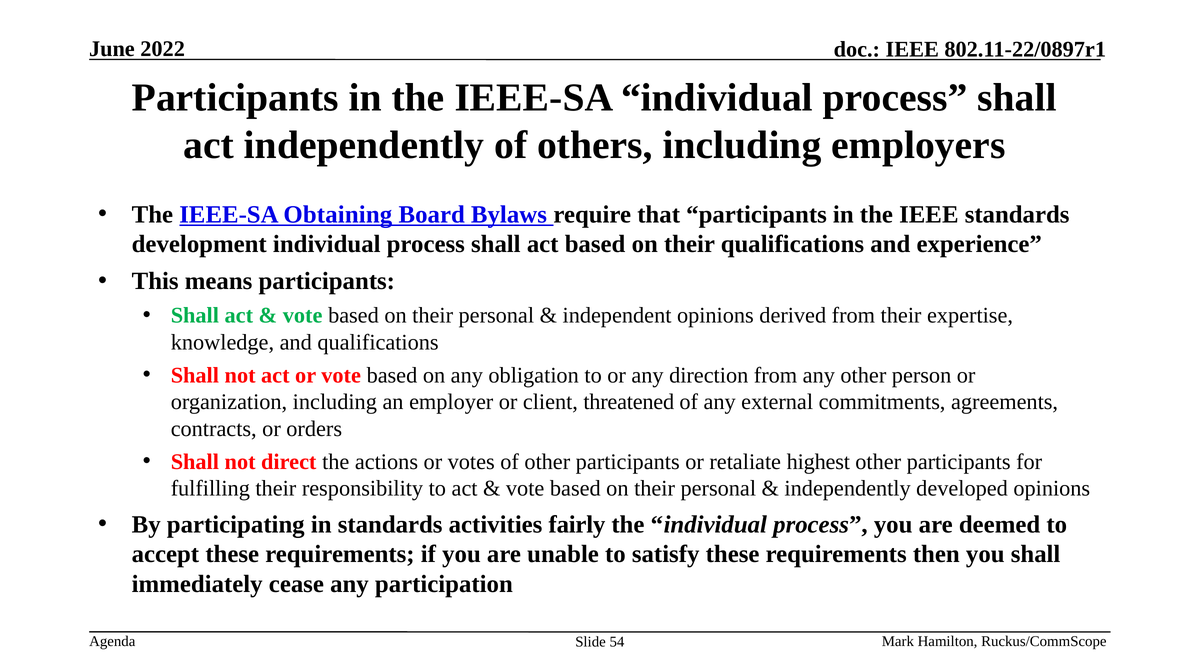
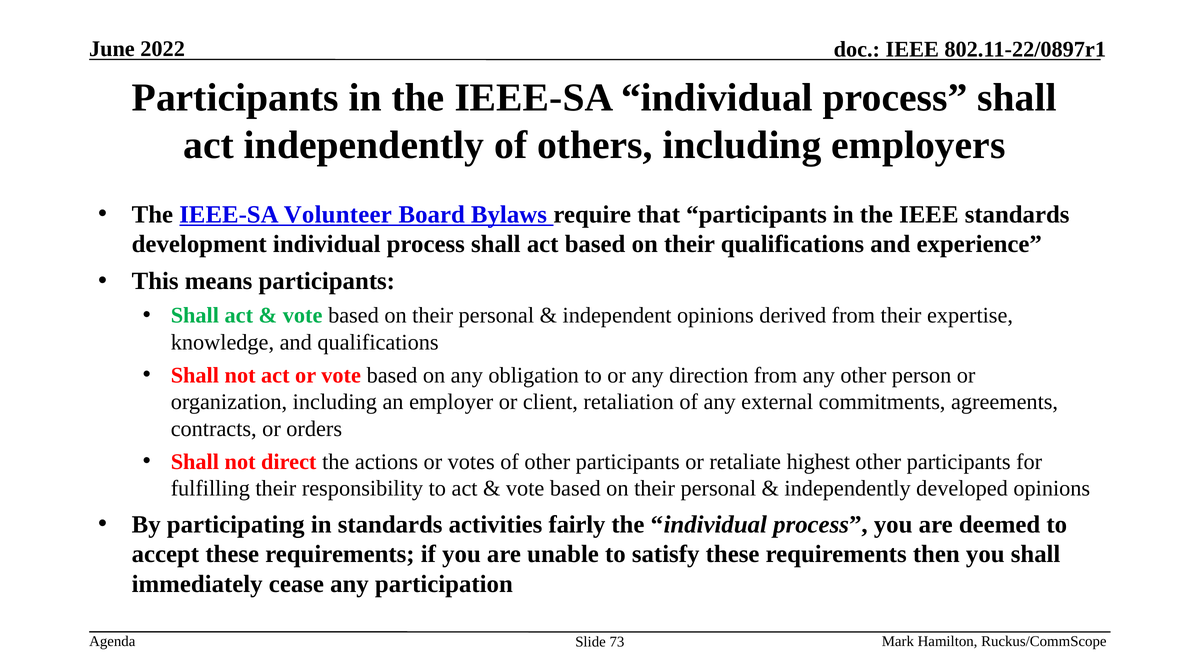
Obtaining: Obtaining -> Volunteer (338, 214)
threatened: threatened -> retaliation (629, 402)
54: 54 -> 73 (617, 642)
